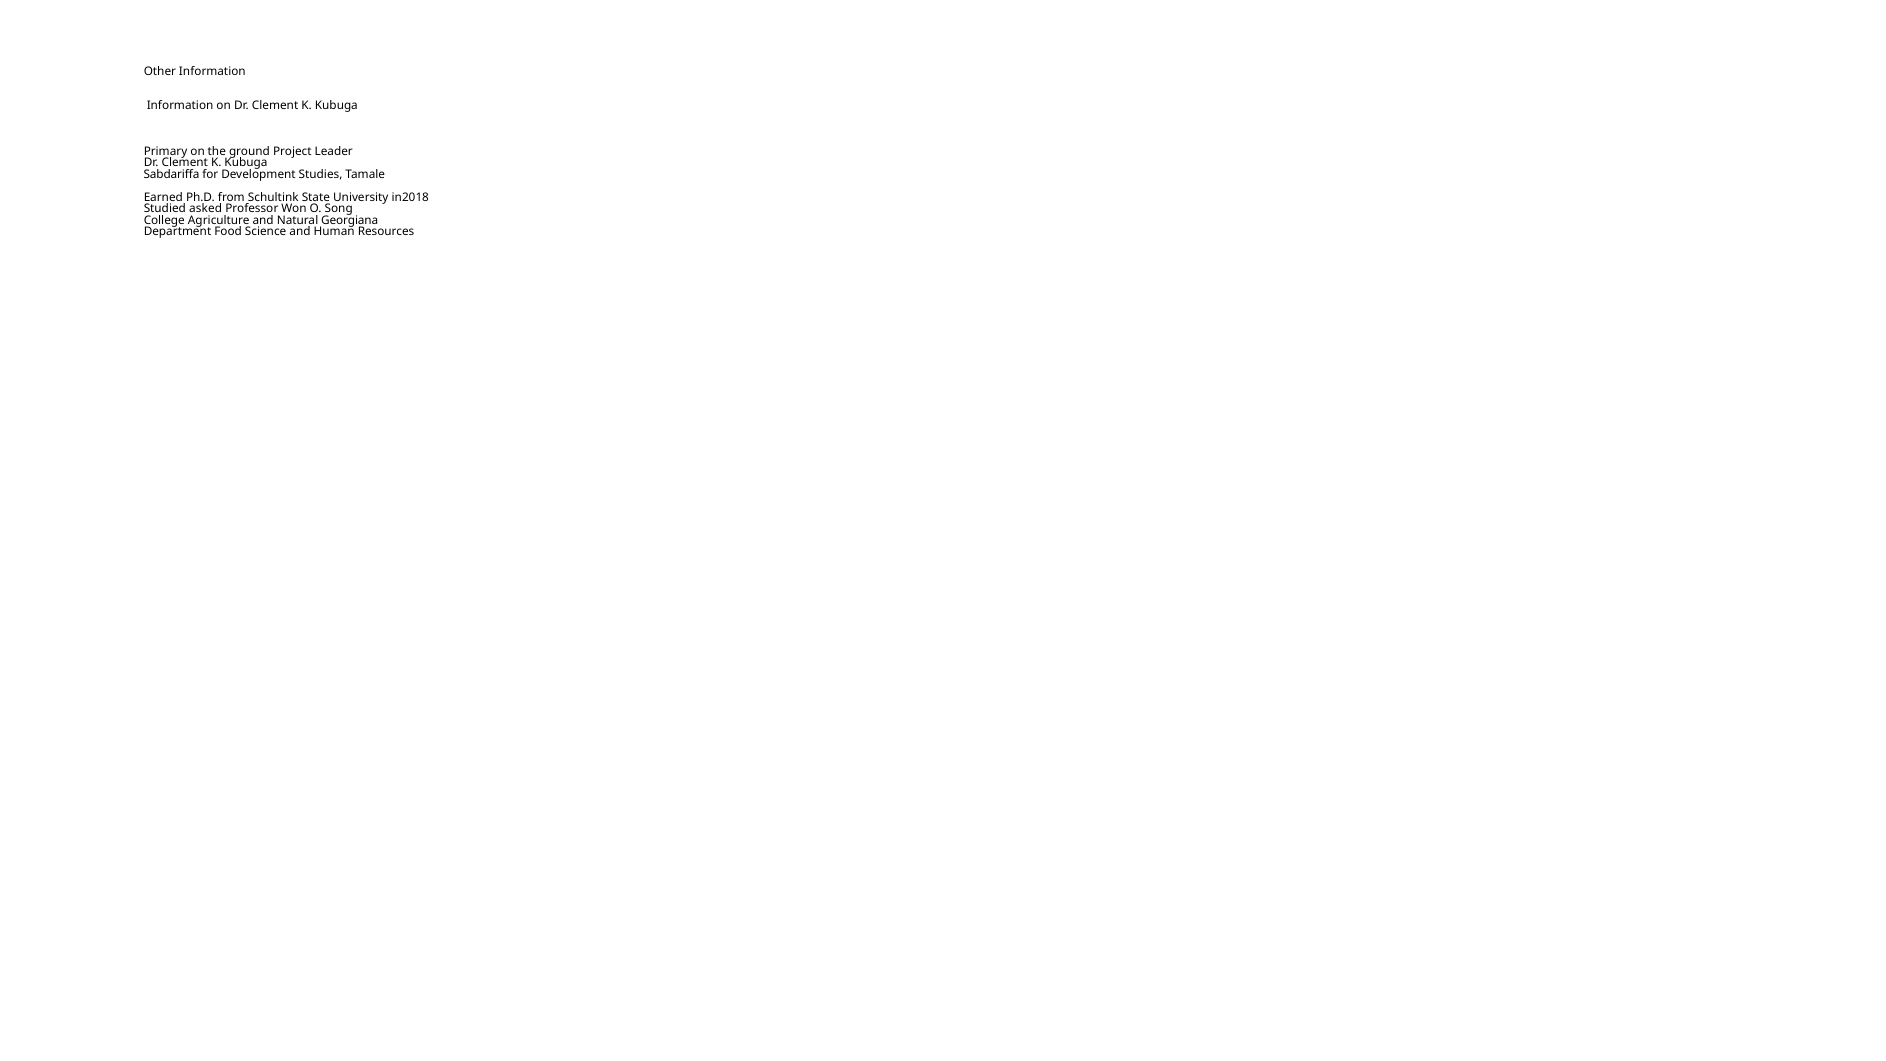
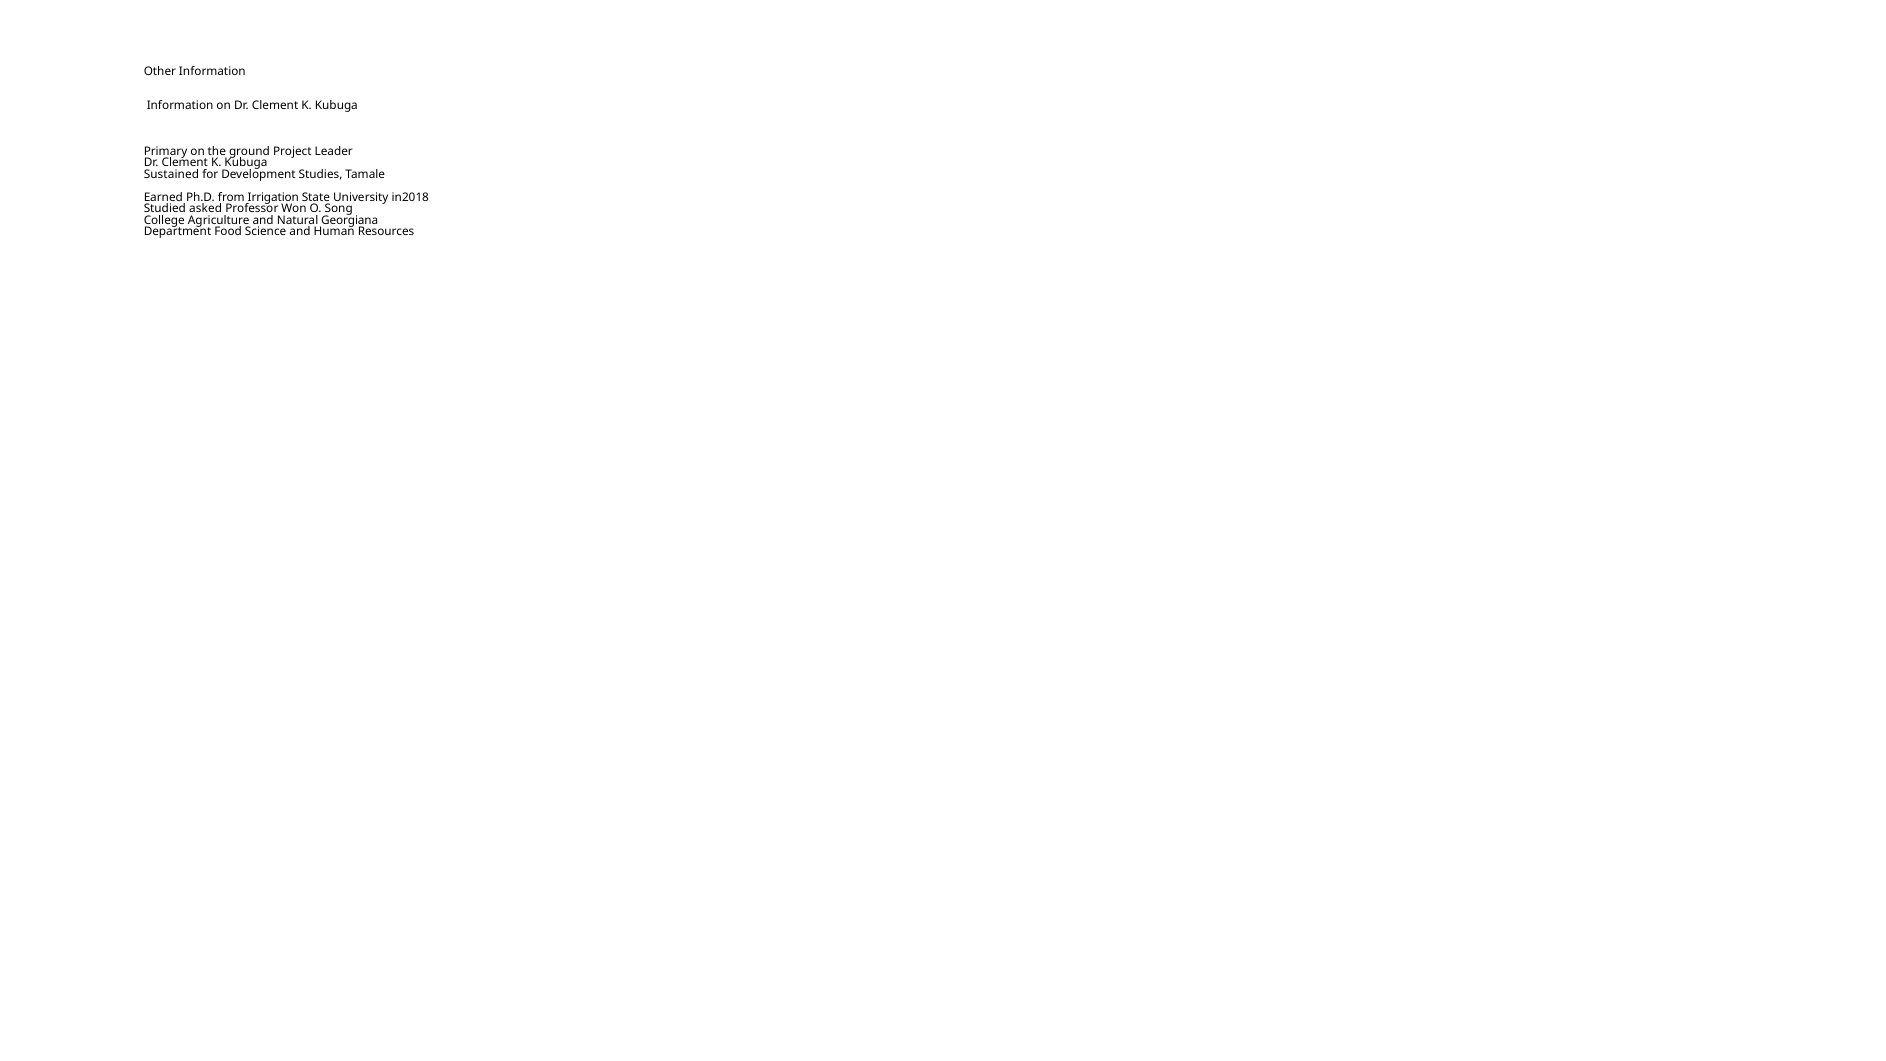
Sabdariffa: Sabdariffa -> Sustained (171, 174)
Schultink: Schultink -> Irrigation (273, 197)
